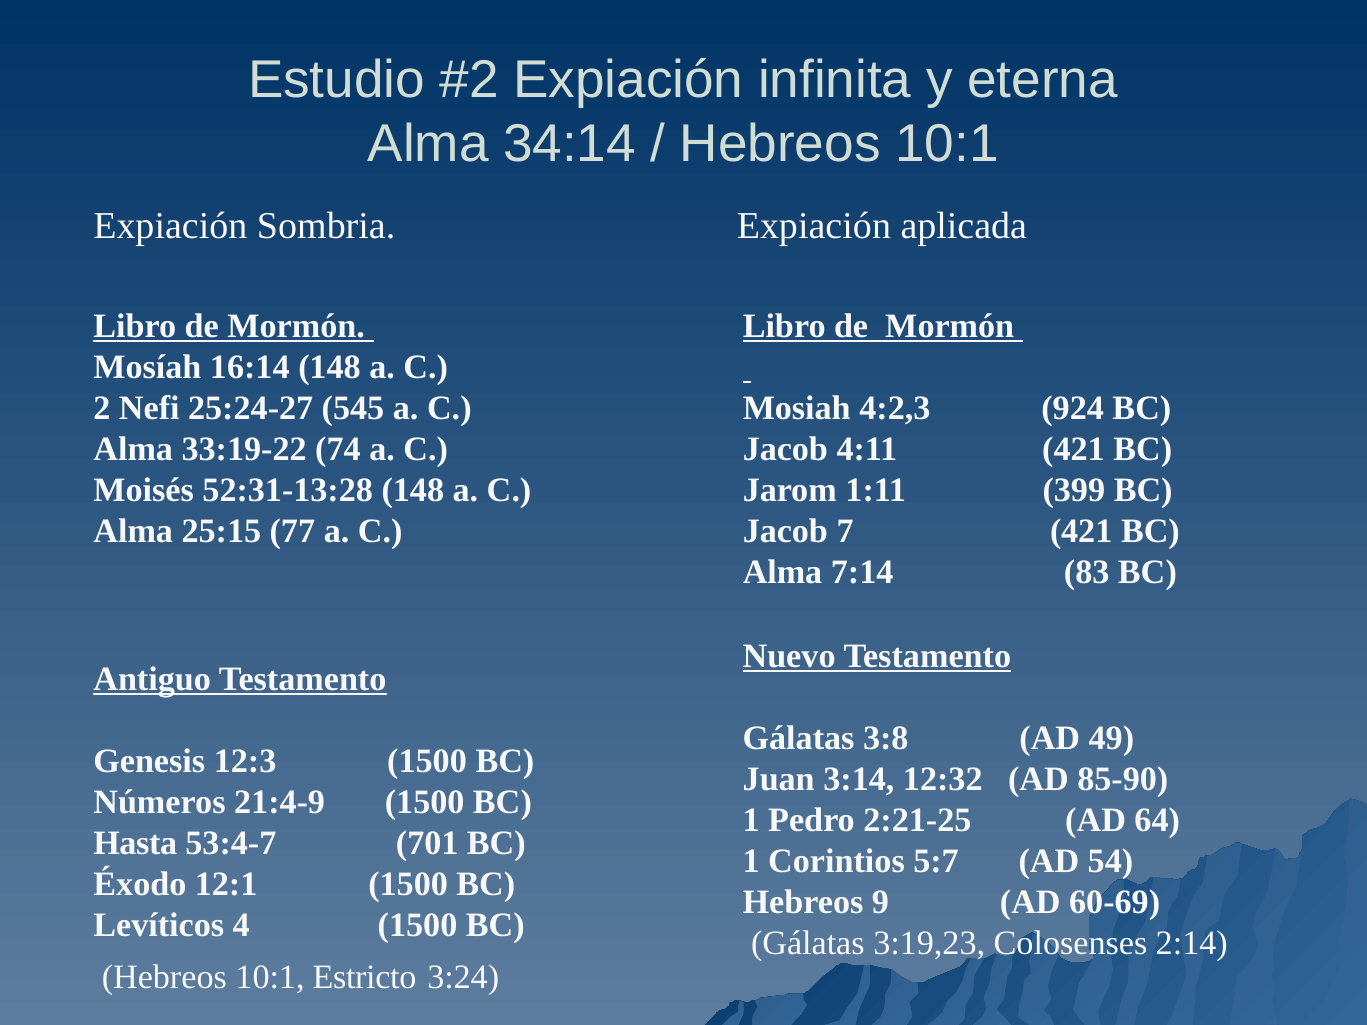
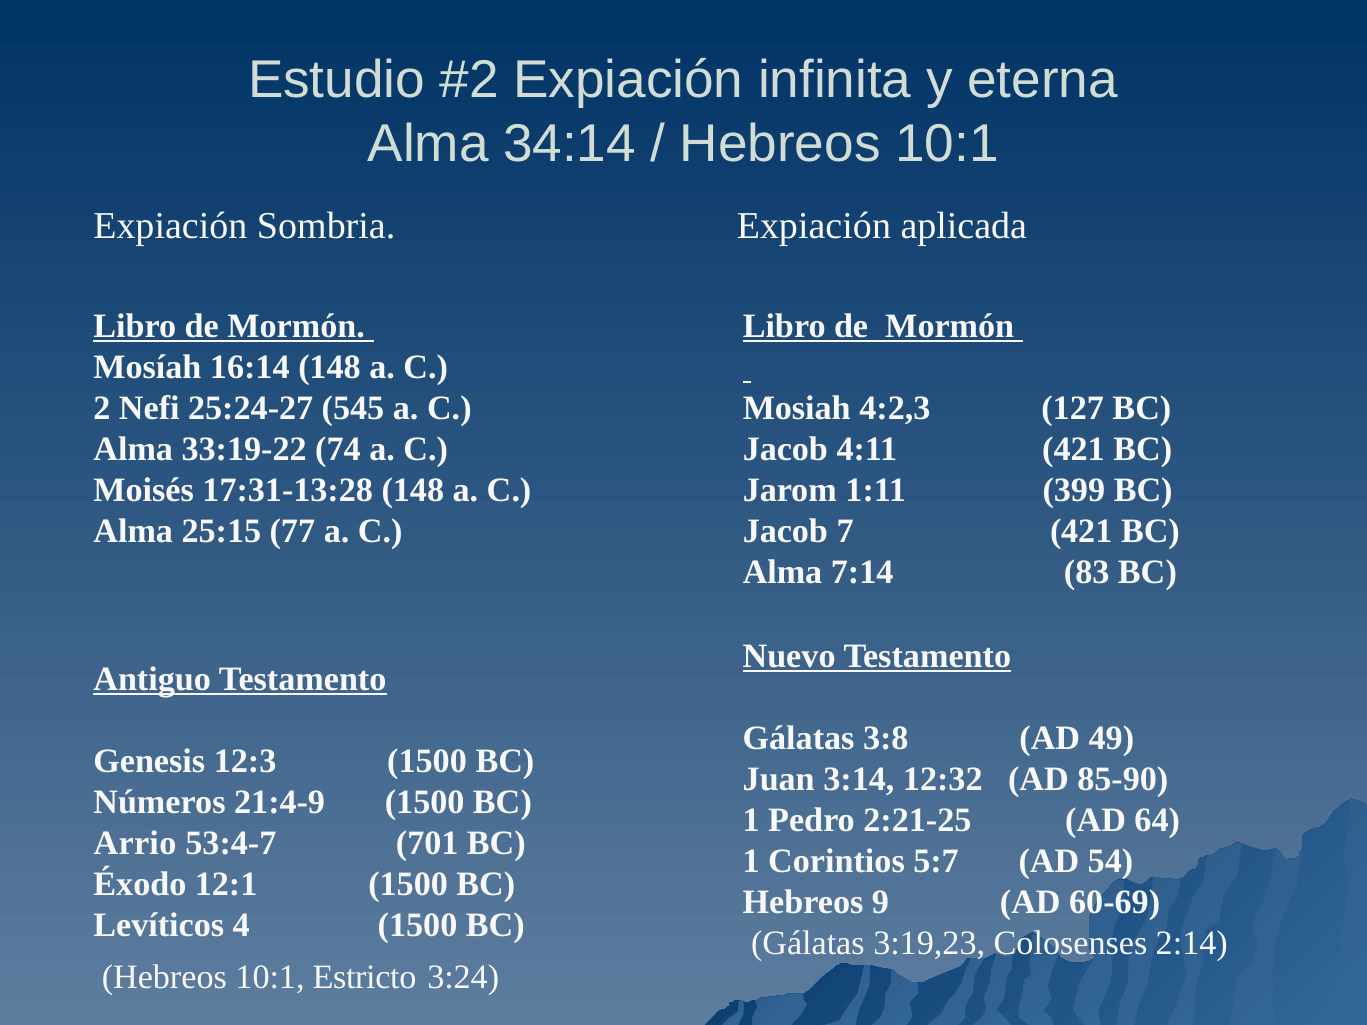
924: 924 -> 127 (1073, 408)
52:31-13:28: 52:31-13:28 -> 17:31-13:28 (288, 490)
Hasta: Hasta -> Arrio (135, 843)
